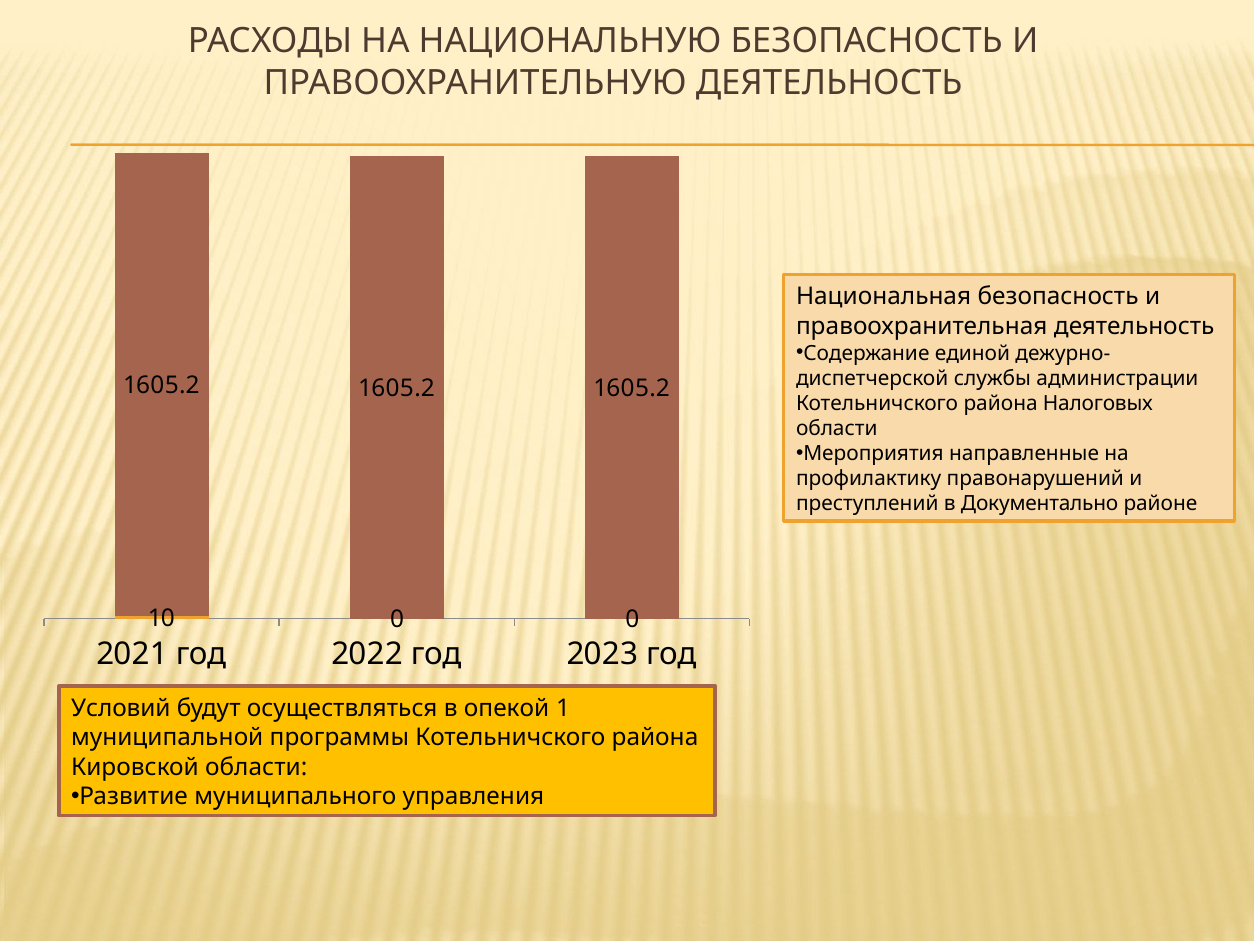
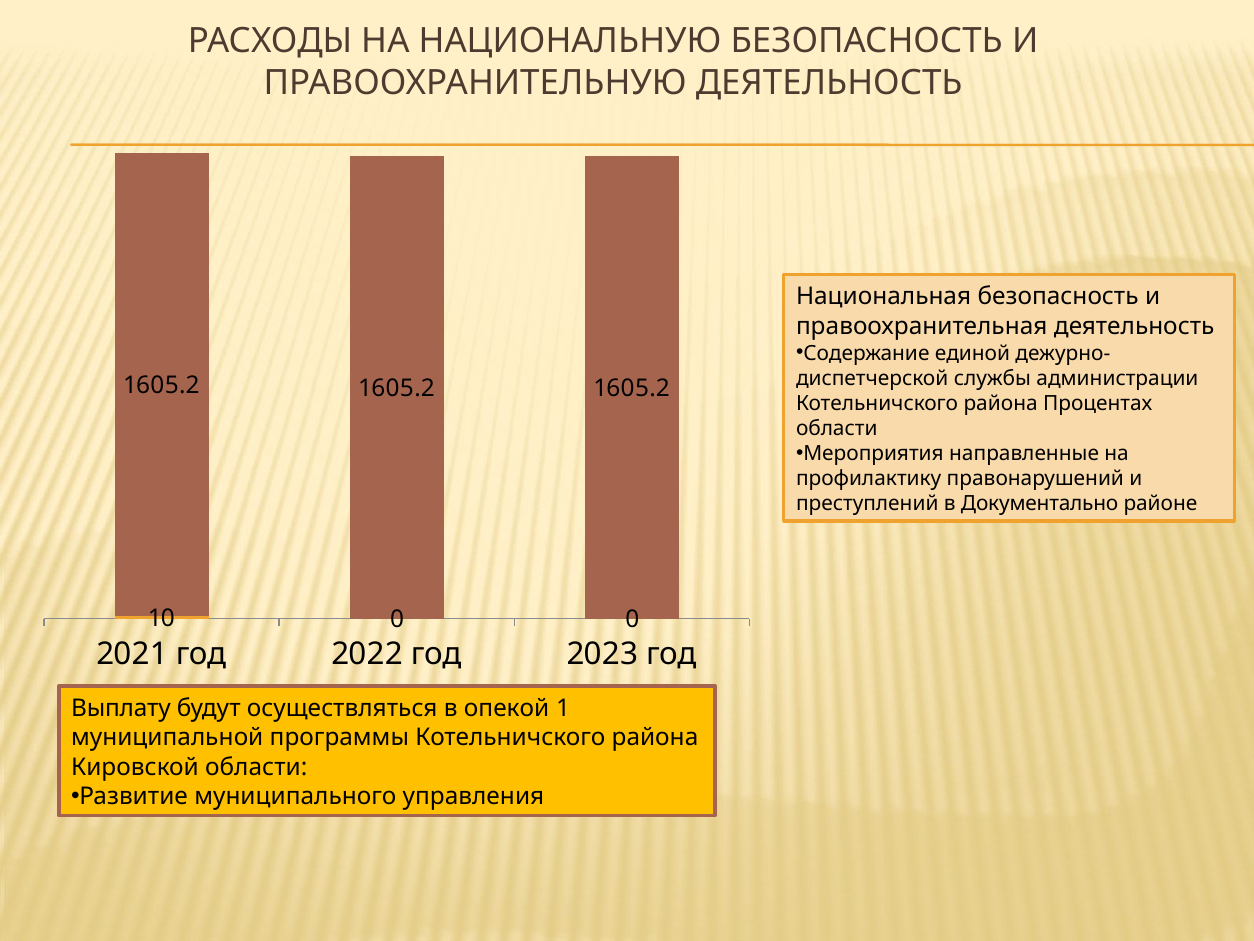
Налоговых: Налоговых -> Процентах (1098, 403)
Условий: Условий -> Выплату (121, 708)
